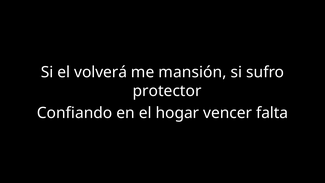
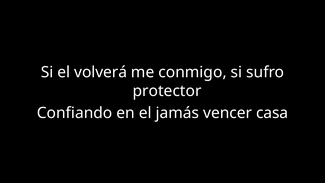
mansión: mansión -> conmigo (193, 72)
hogar: hogar -> jamás (177, 113)
falta: falta -> casa (272, 113)
